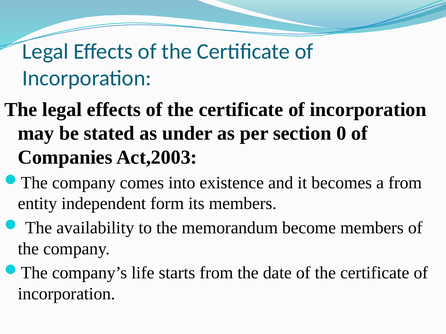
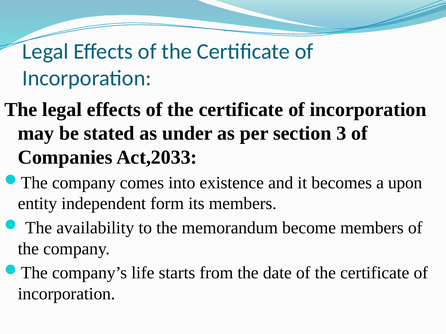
0: 0 -> 3 (341, 134)
Act,2003: Act,2003 -> Act,2033 (157, 157)
a from: from -> upon (405, 183)
